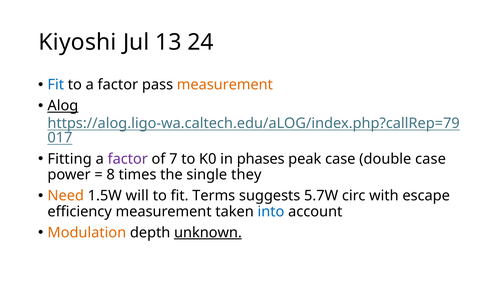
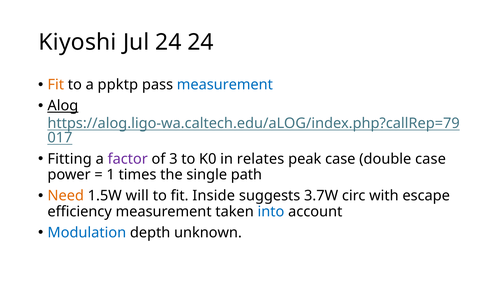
Jul 13: 13 -> 24 (168, 42)
Fit colour: blue -> orange (56, 85)
to a factor: factor -> ppktp (118, 85)
measurement colour: orange -> blue (225, 85)
7: 7 -> 3 (173, 159)
phases: phases -> relates (261, 159)
8: 8 -> 1 (111, 174)
they: they -> path (246, 174)
Terms: Terms -> Inside (214, 195)
5.7W: 5.7W -> 3.7W (321, 195)
Modulation colour: orange -> blue (87, 232)
unknown underline: present -> none (208, 232)
